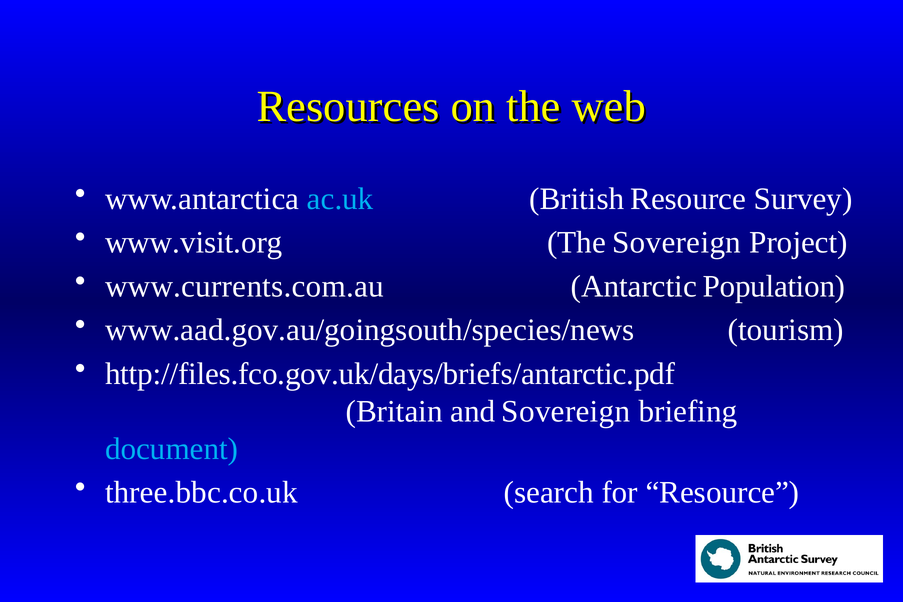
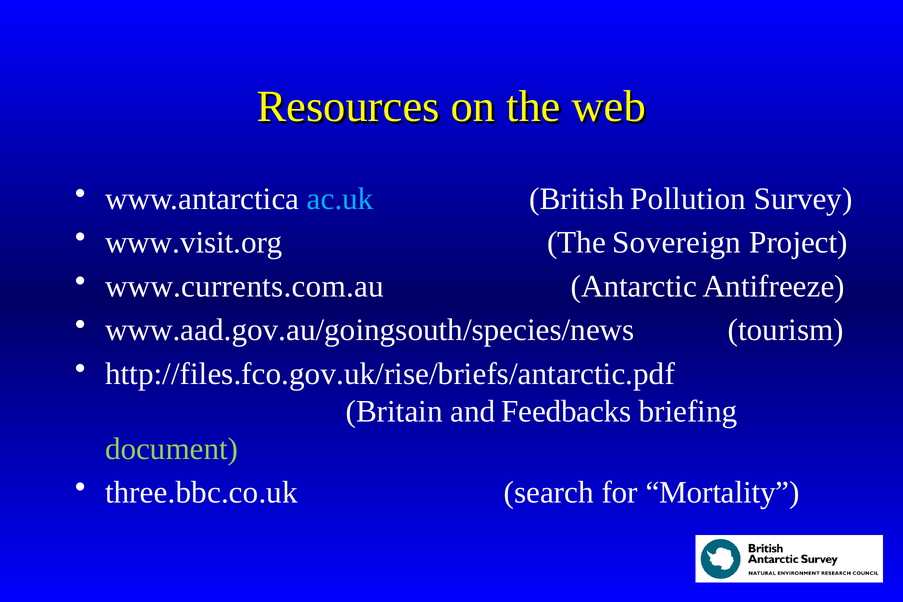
British Resource: Resource -> Pollution (688, 199)
Population: Population -> Antifreeze (774, 286)
http://files.fco.gov.uk/days/briefs/antarctic.pdf: http://files.fco.gov.uk/days/briefs/antarctic.pdf -> http://files.fco.gov.uk/rise/briefs/antarctic.pdf (390, 374)
and Sovereign: Sovereign -> Feedbacks (566, 411)
document colour: light blue -> light green (172, 449)
for Resource: Resource -> Mortality (723, 492)
